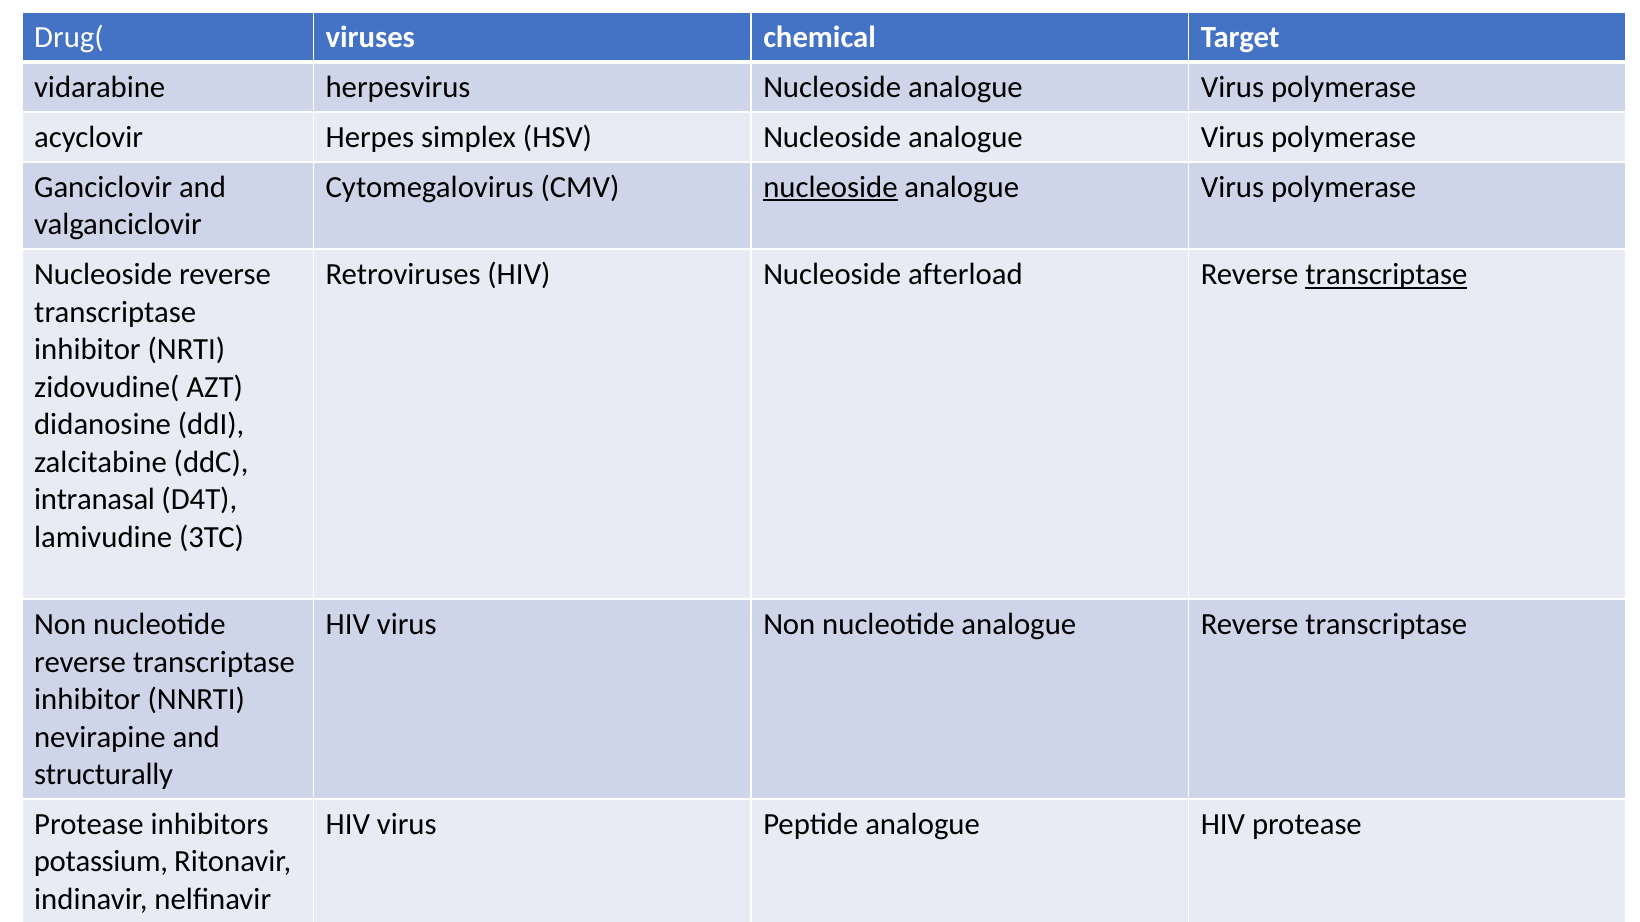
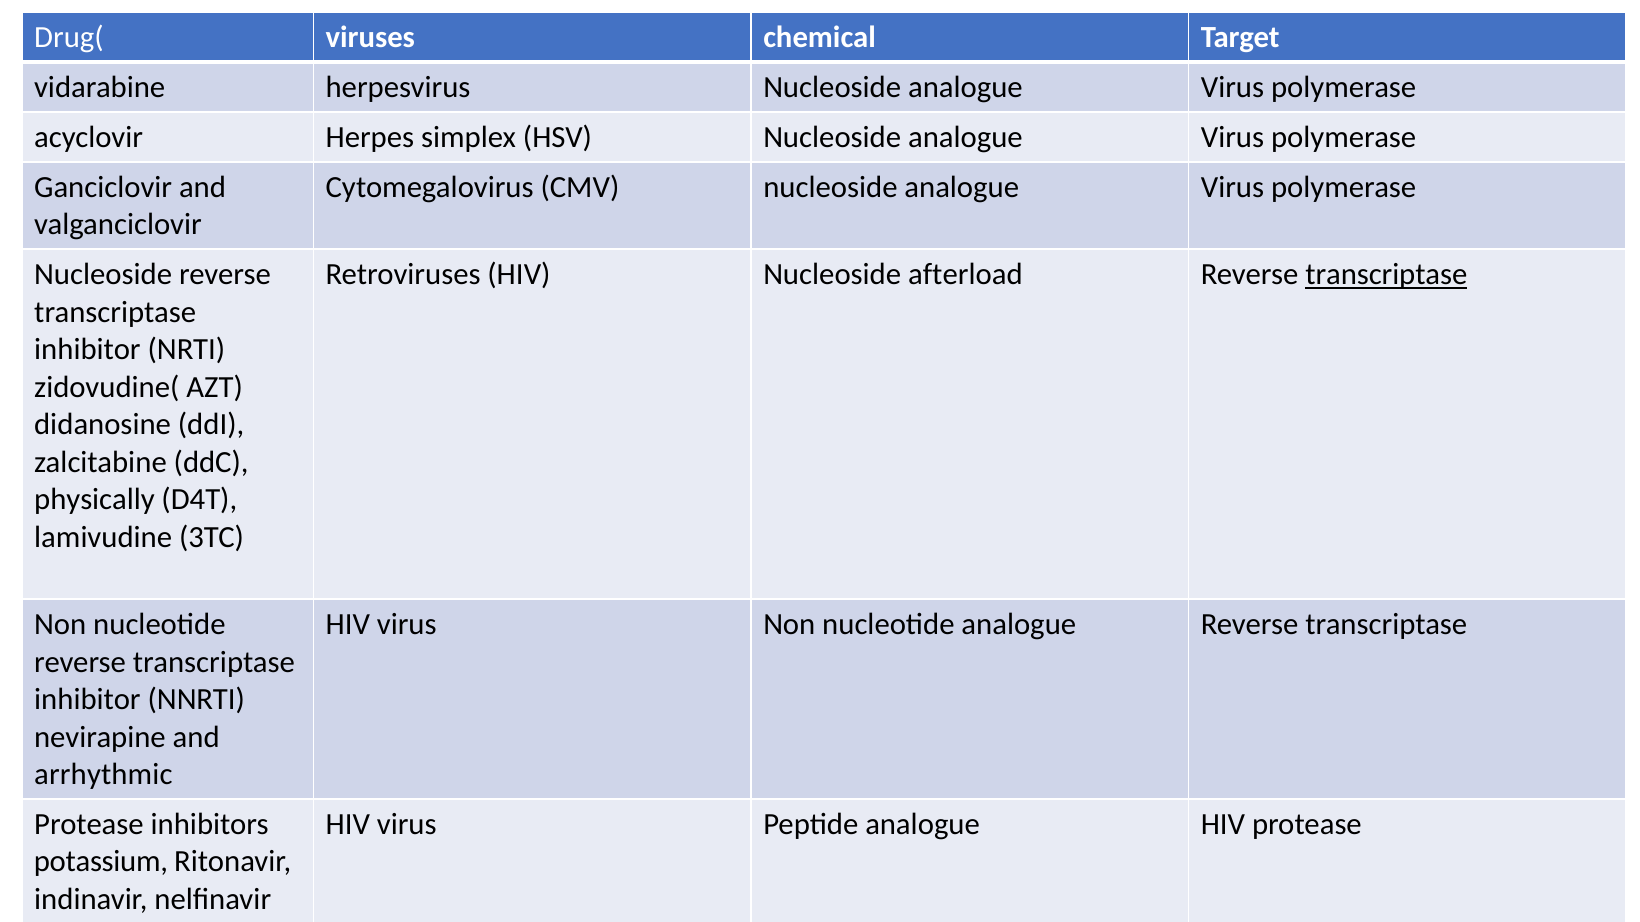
nucleoside underline: present -> none (830, 187)
intranasal: intranasal -> physically (94, 500)
structurally: structurally -> arrhythmic (103, 775)
